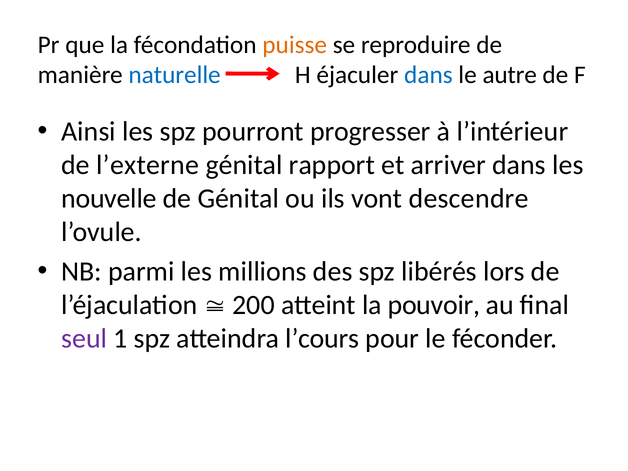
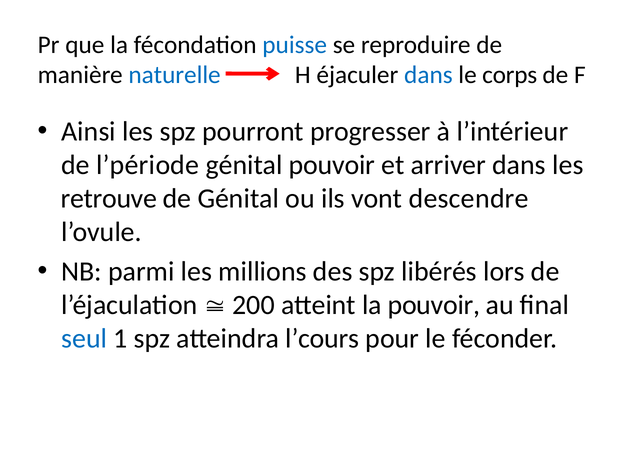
puisse colour: orange -> blue (295, 45)
autre: autre -> corps (510, 75)
l’externe: l’externe -> l’période (148, 165)
génital rapport: rapport -> pouvoir (332, 165)
nouvelle: nouvelle -> retrouve (109, 199)
seul colour: purple -> blue (84, 338)
